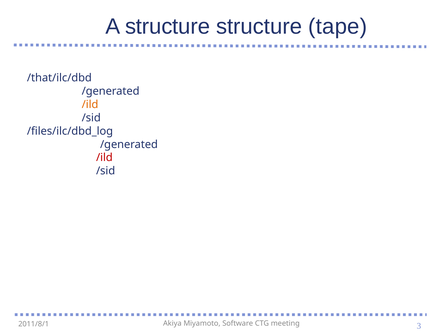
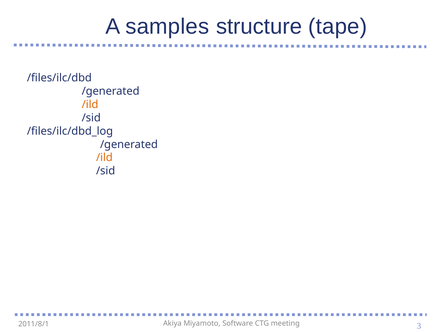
A structure: structure -> samples (167, 27)
/that/ilc/dbd: /that/ilc/dbd -> /files/ilc/dbd (59, 78)
/ild colour: red -> orange (104, 158)
